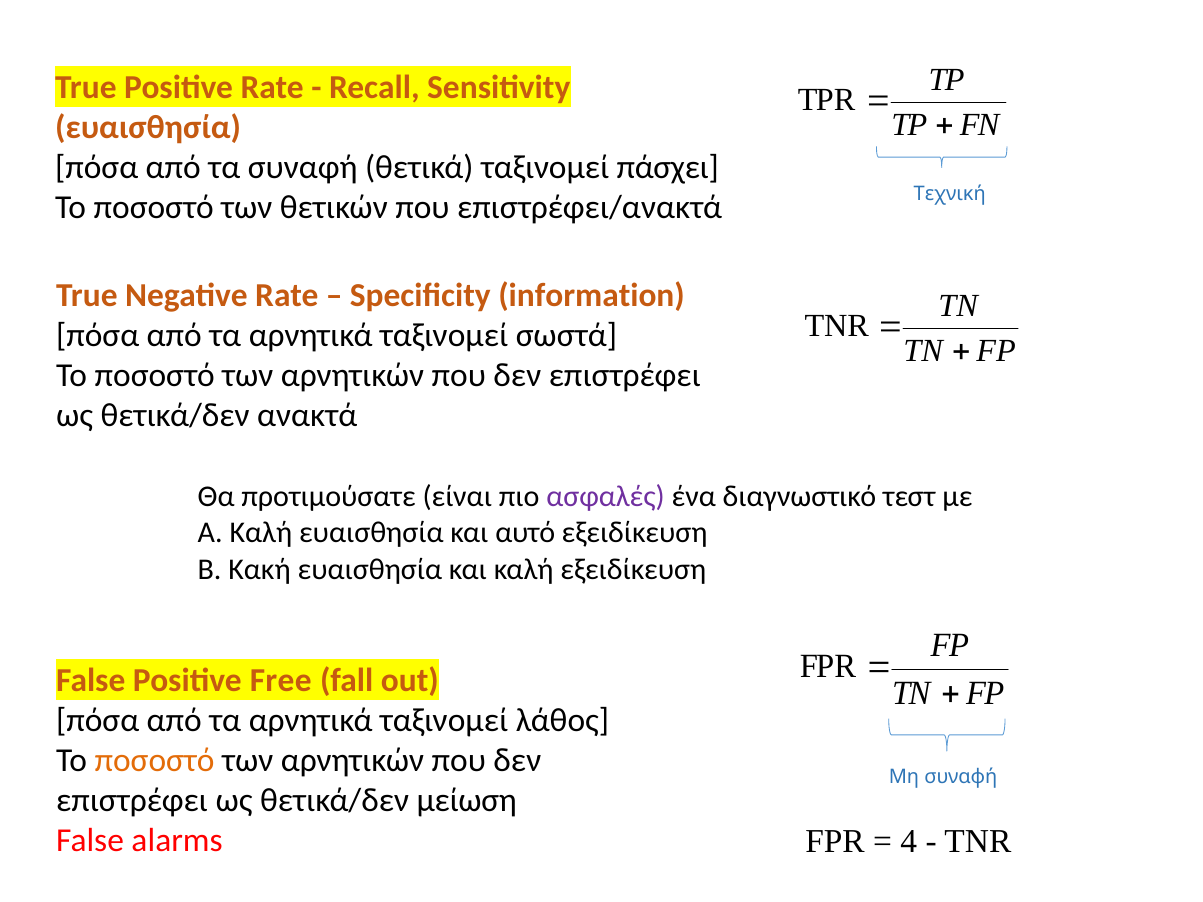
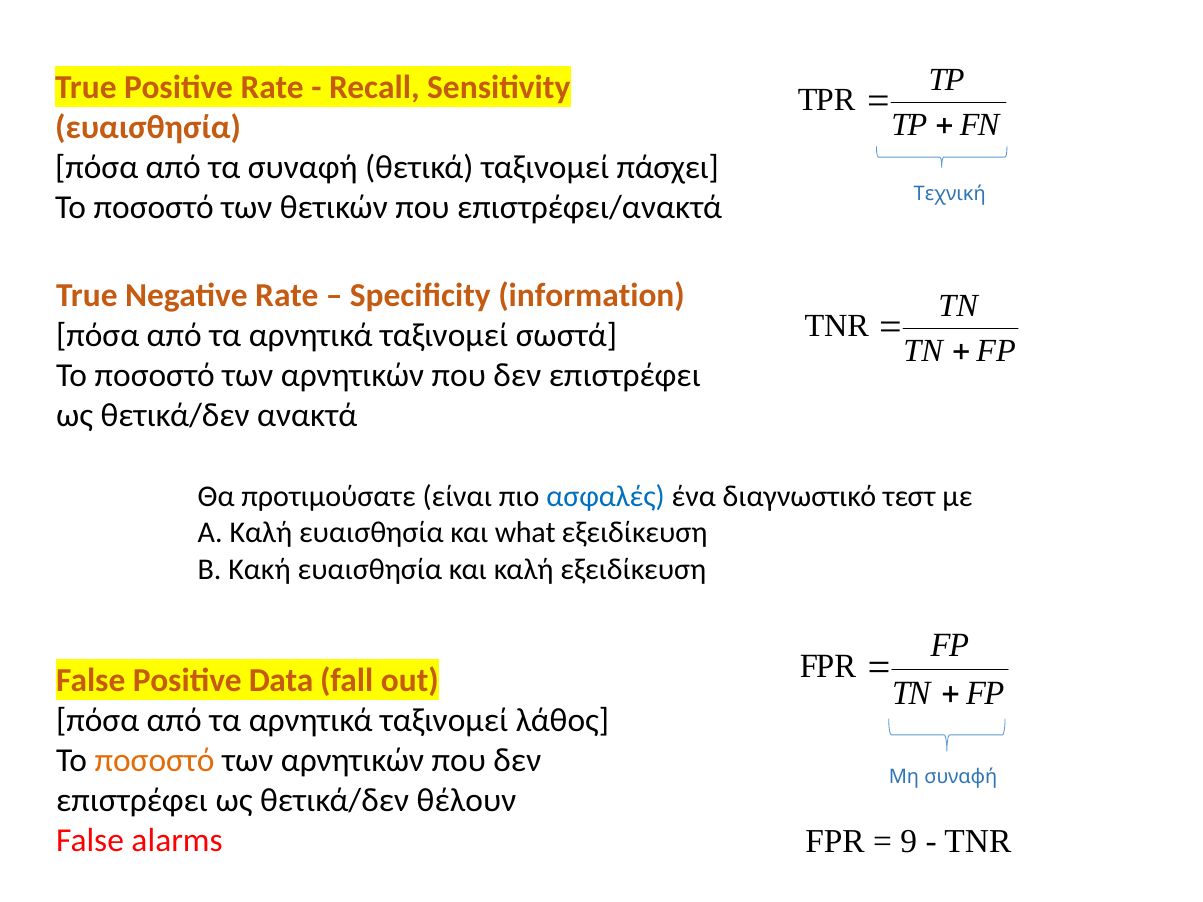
ασφαλές colour: purple -> blue (606, 497)
αυτό: αυτό -> what (525, 533)
Free: Free -> Data (281, 680)
μείωση: μείωση -> θέλουν (467, 801)
4: 4 -> 9 (909, 842)
